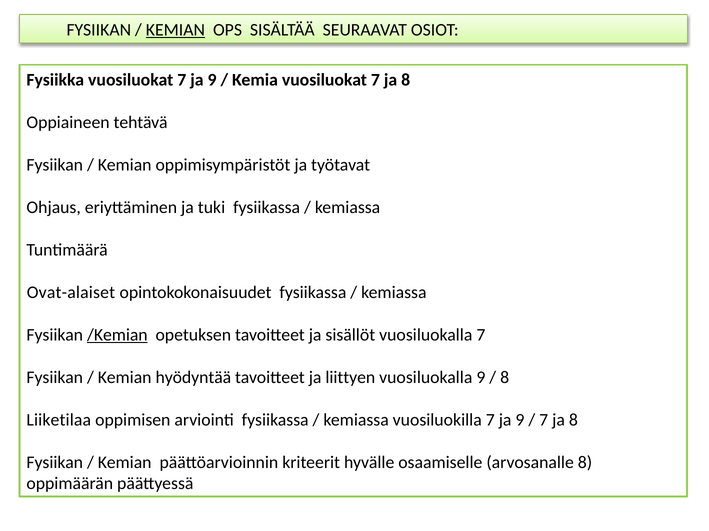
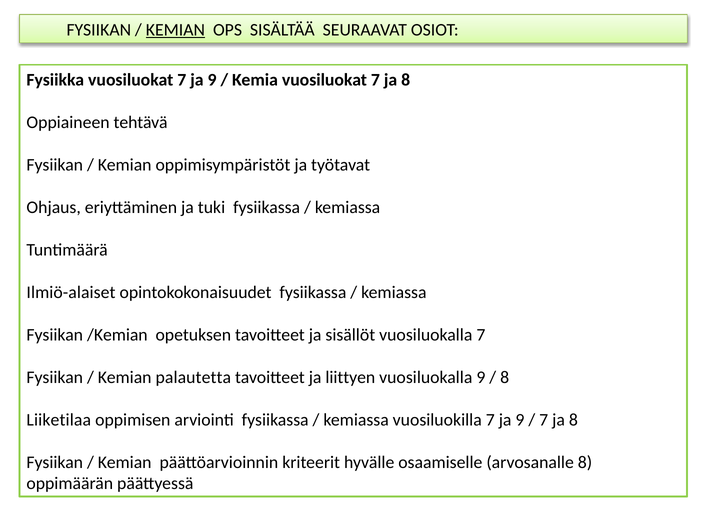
Ovat-alaiset: Ovat-alaiset -> Ilmiö-alaiset (71, 293)
/Kemian underline: present -> none (117, 335)
hyödyntää: hyödyntää -> palautetta (193, 378)
